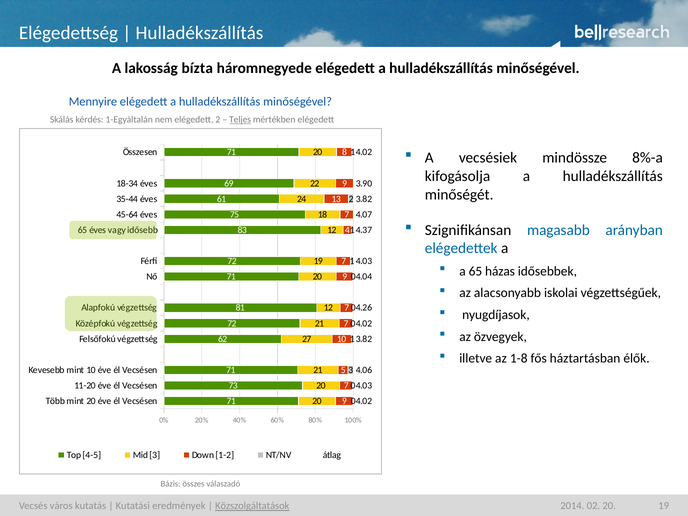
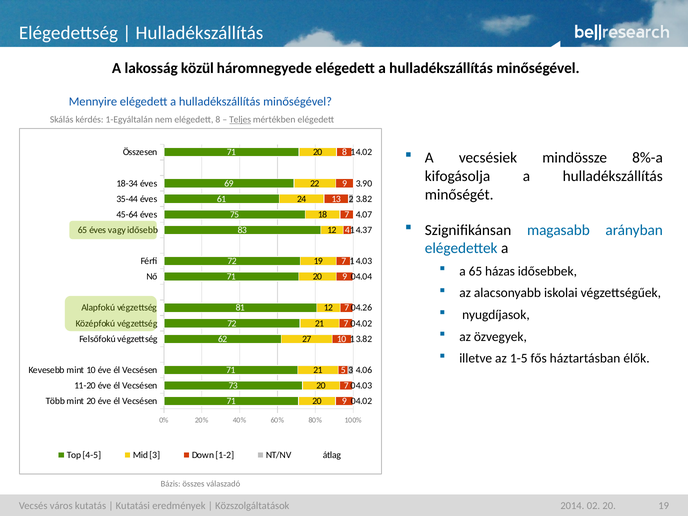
bízta: bízta -> közül (197, 68)
elégedett 2: 2 -> 8 (218, 119)
1-8: 1-8 -> 1-5 (519, 358)
Közszolgáltatások underline: present -> none (252, 506)
